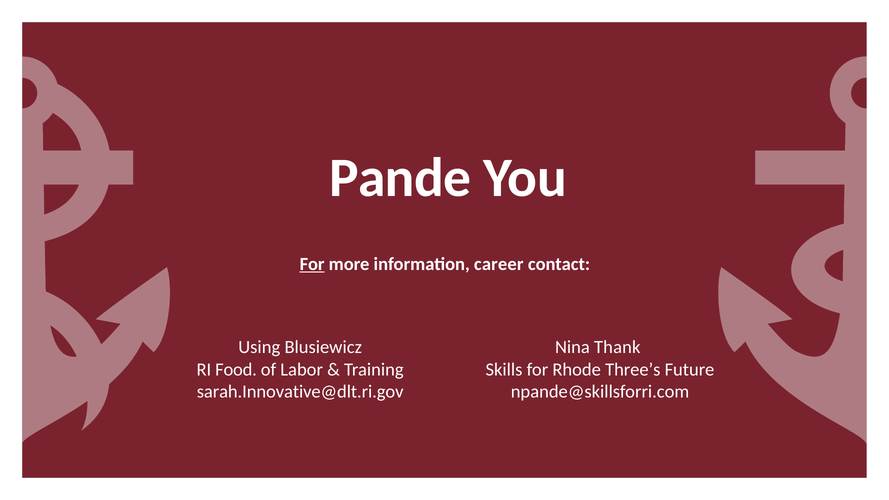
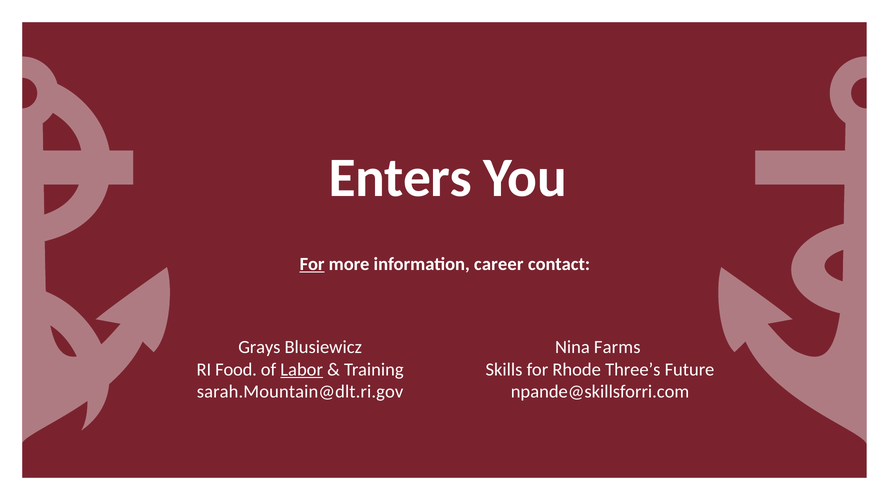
Pande: Pande -> Enters (400, 178)
Using: Using -> Grays (259, 347)
Thank: Thank -> Farms (617, 347)
Labor underline: none -> present (302, 370)
sarah.Innovative@dlt.ri.gov: sarah.Innovative@dlt.ri.gov -> sarah.Mountain@dlt.ri.gov (300, 392)
